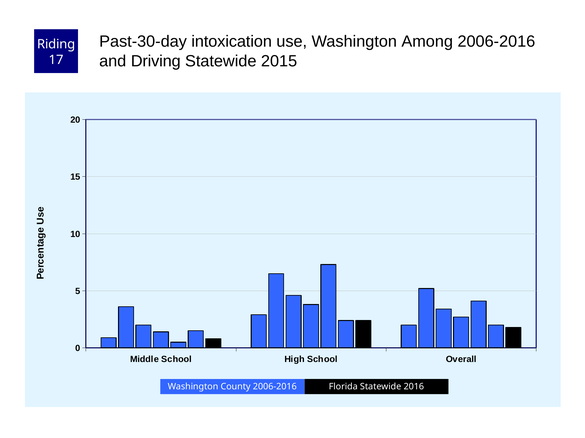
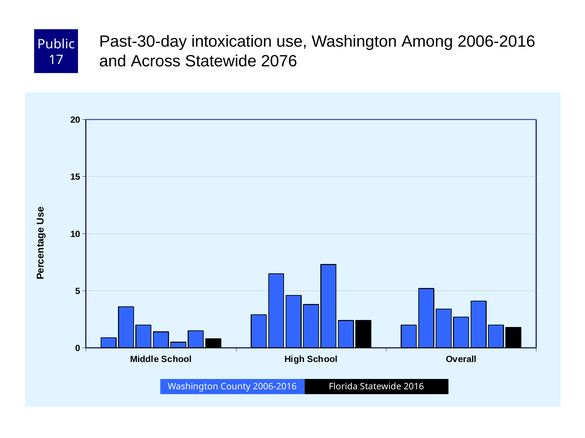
Riding: Riding -> Public (56, 44)
Driving: Driving -> Across (156, 61)
2015: 2015 -> 2076 (279, 61)
